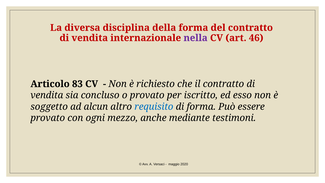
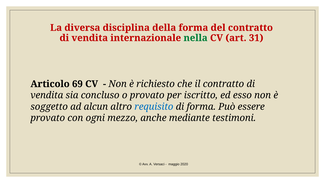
nella colour: purple -> green (196, 38)
46: 46 -> 31 (256, 38)
83: 83 -> 69 (77, 84)
